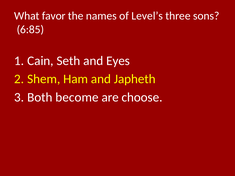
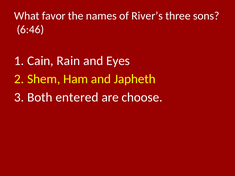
Level’s: Level’s -> River’s (147, 16)
6:85: 6:85 -> 6:46 (30, 30)
Seth: Seth -> Rain (68, 61)
become: become -> entered (77, 97)
